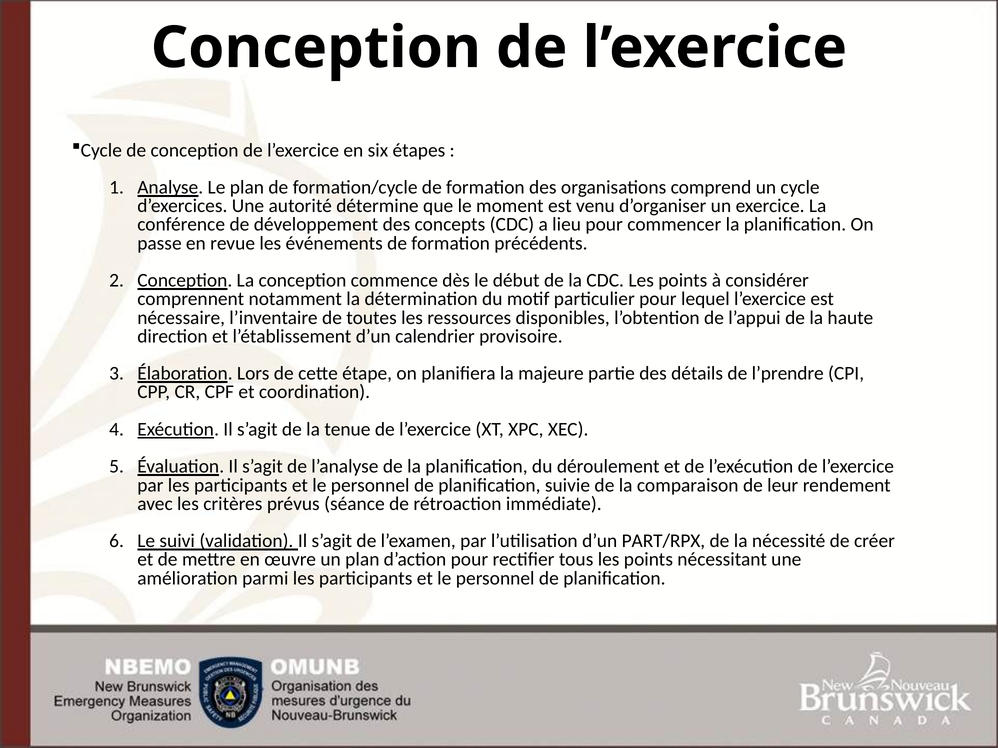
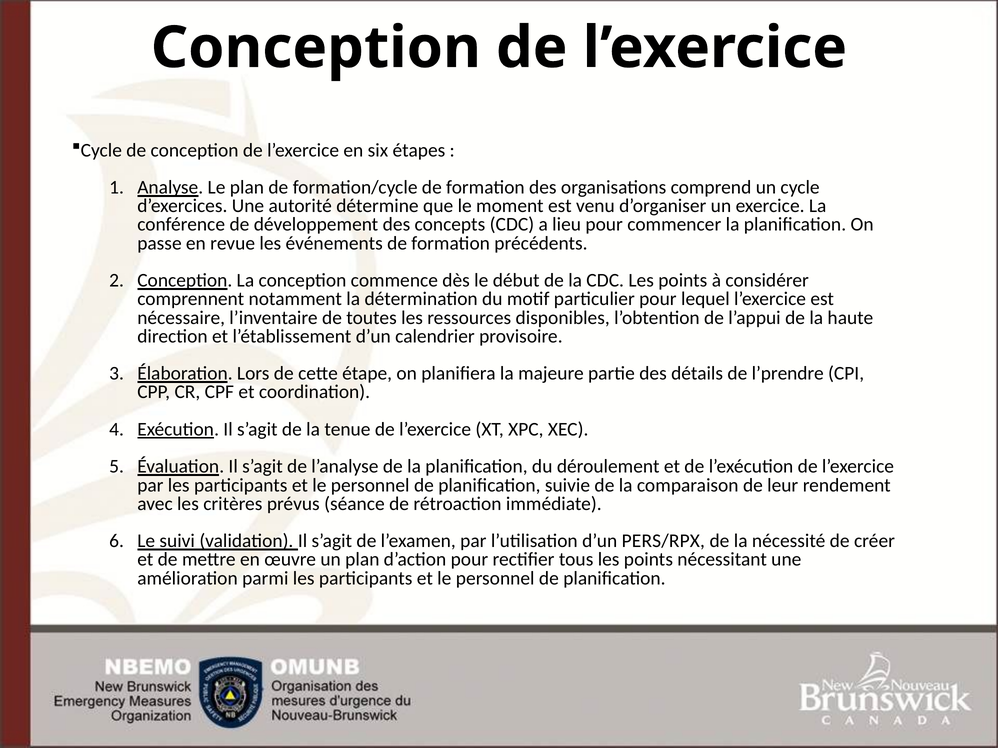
PART/RPX: PART/RPX -> PERS/RPX (663, 541)
